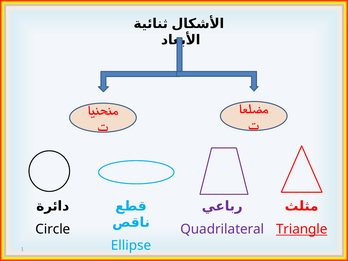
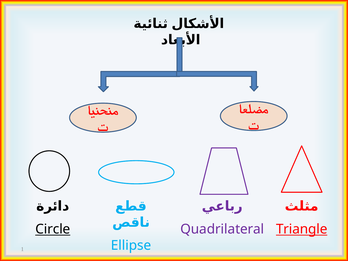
Circle underline: none -> present (53, 229)
